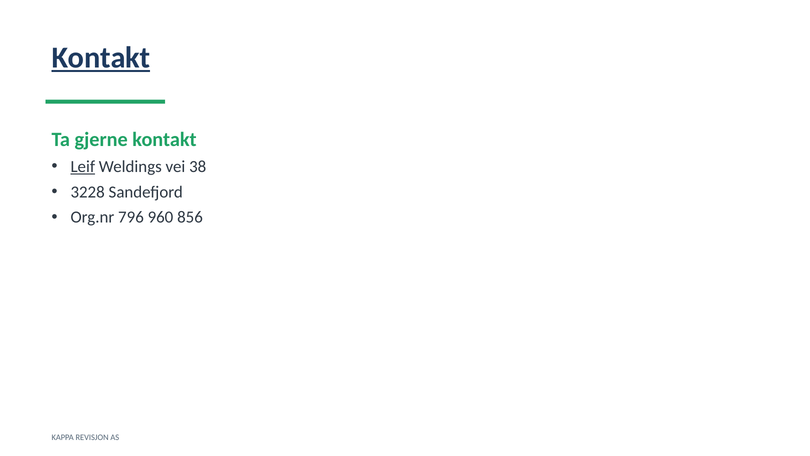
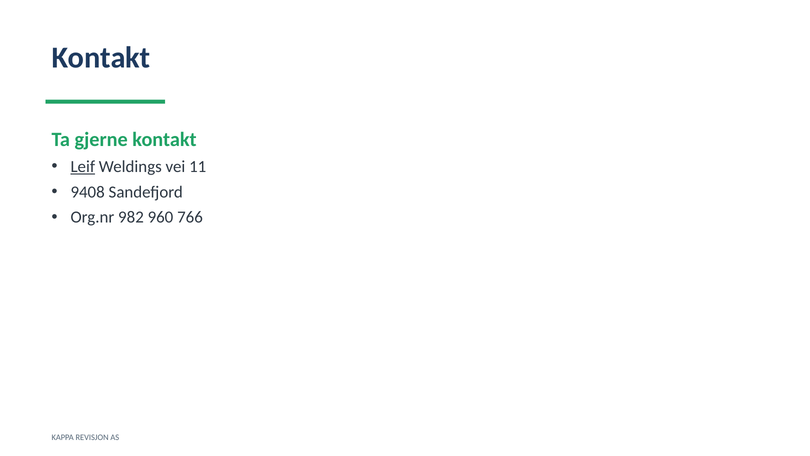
Kontakt underline: present -> none (101, 58)
38: 38 -> 11 (198, 167)
3228: 3228 -> 9408 (88, 192)
796: 796 -> 982 (131, 217)
856: 856 -> 766 (190, 217)
